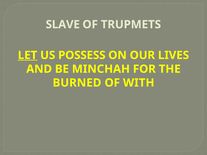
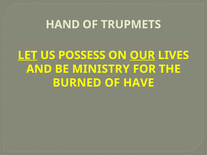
SLAVE: SLAVE -> HAND (63, 25)
OUR underline: none -> present (142, 55)
MINCHAH: MINCHAH -> MINISTRY (101, 69)
WITH: WITH -> HAVE (139, 83)
